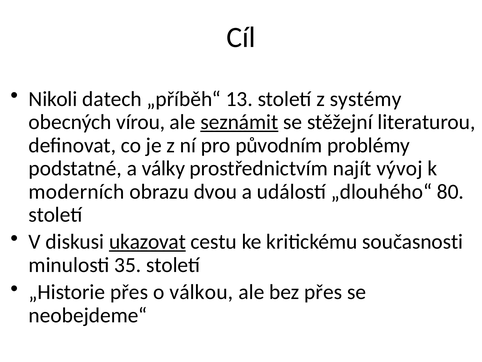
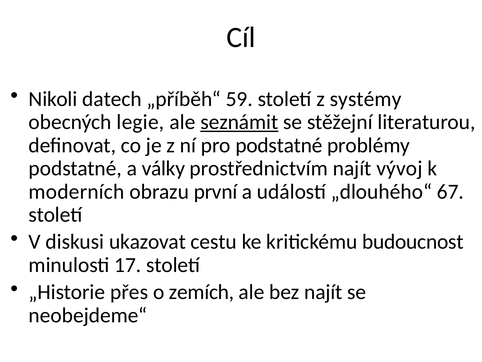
13: 13 -> 59 (239, 99)
vírou: vírou -> legie (140, 122)
pro původním: původním -> podstatné (279, 145)
dvou: dvou -> první (216, 191)
80: 80 -> 67 (450, 191)
ukazovat underline: present -> none (147, 242)
současnosti: současnosti -> budoucnost (413, 242)
35: 35 -> 17 (128, 265)
válkou: válkou -> zemích (202, 292)
bez přes: přes -> najít (323, 292)
